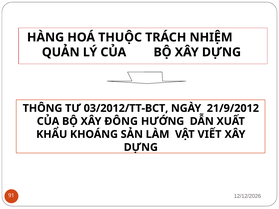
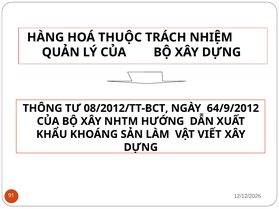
03/2012/TT-BCT: 03/2012/TT-BCT -> 08/2012/TT-BCT (126, 108)
21/9/2012: 21/9/2012 -> 64/9/2012 (233, 108)
ĐÔNG: ĐÔNG -> NHTM (121, 121)
